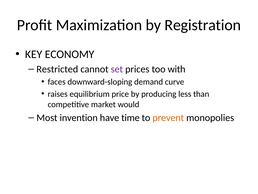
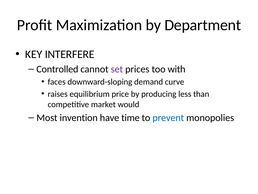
Registration: Registration -> Department (203, 25)
ECONOMY: ECONOMY -> INTERFERE (70, 54)
Restricted: Restricted -> Controlled (57, 69)
prevent colour: orange -> blue (168, 117)
